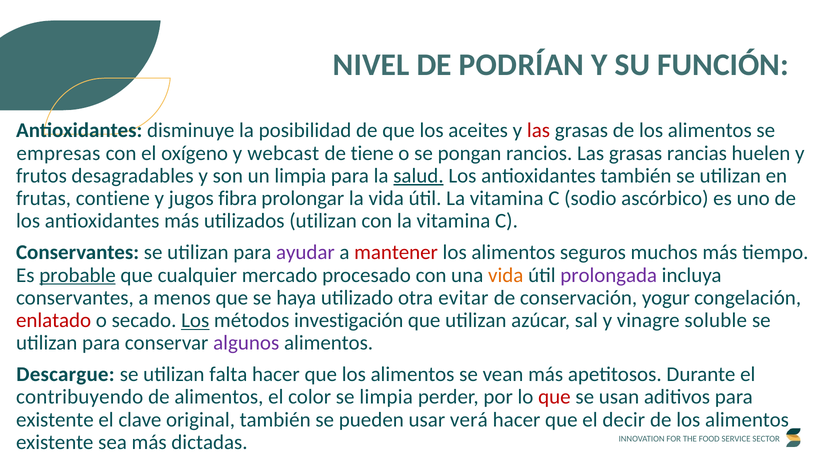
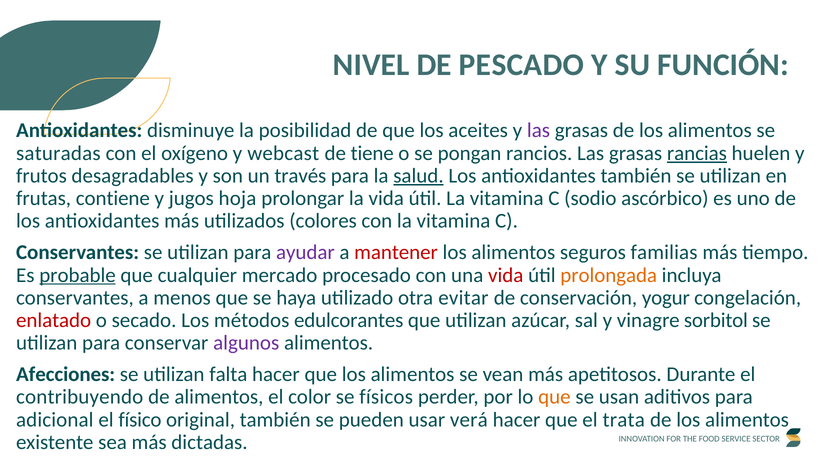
PODRÍAN: PODRÍAN -> PESCADO (522, 65)
las colour: red -> purple (538, 131)
empresas: empresas -> saturadas (58, 153)
rancias underline: none -> present (697, 153)
un limpia: limpia -> través (300, 176)
fibra: fibra -> hoja (237, 199)
utilizados utilizan: utilizan -> colores (323, 221)
muchos: muchos -> familias (664, 253)
vida colour: orange -> red (506, 275)
prolongada colour: purple -> orange (609, 275)
Los underline: present -> none (195, 321)
investigación: investigación -> edulcorantes (349, 321)
soluble: soluble -> sorbitol (716, 321)
Descargue: Descargue -> Afecciones (66, 375)
se limpia: limpia -> físicos (386, 397)
que colour: red -> orange (554, 397)
existente: existente -> adicional (55, 420)
clave: clave -> físico (140, 420)
decir: decir -> trata (624, 420)
